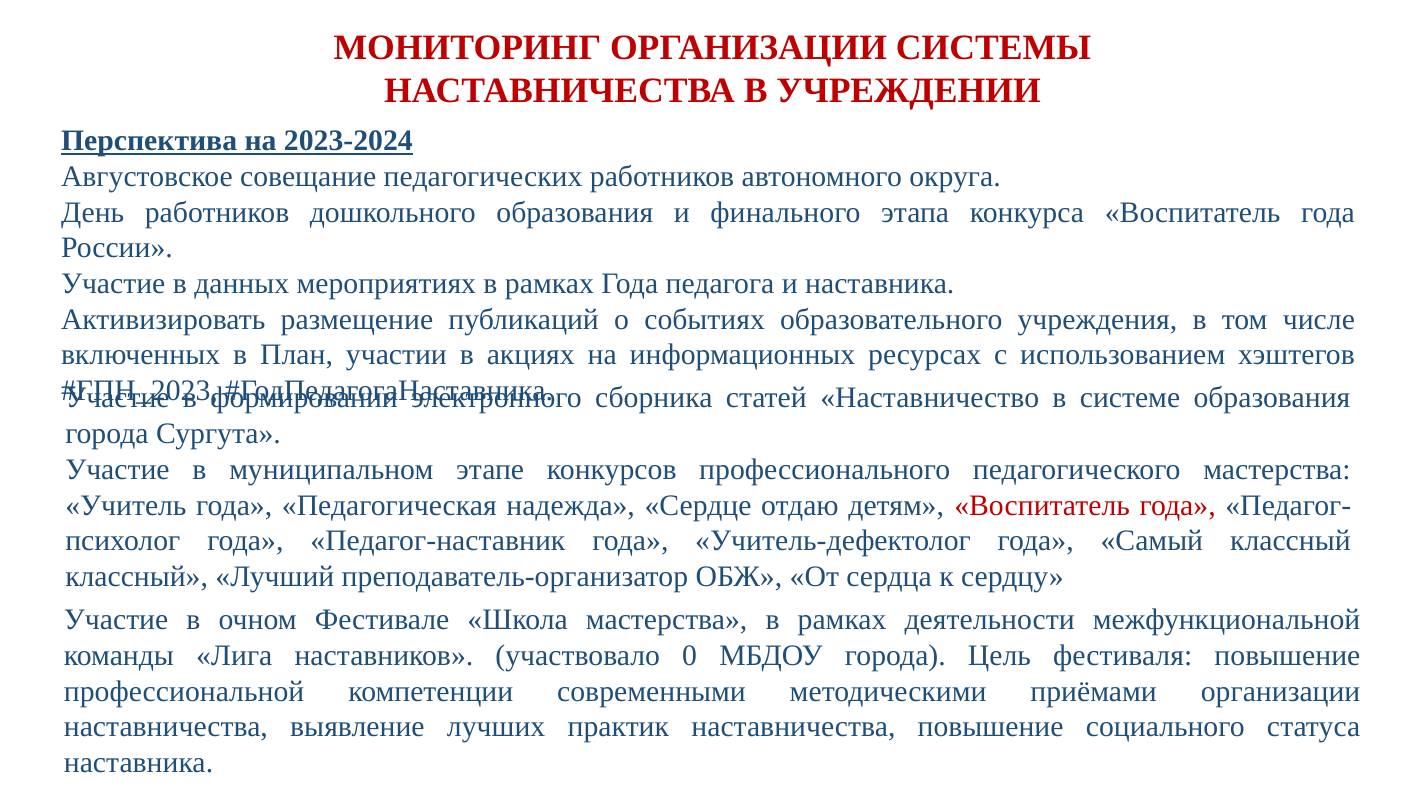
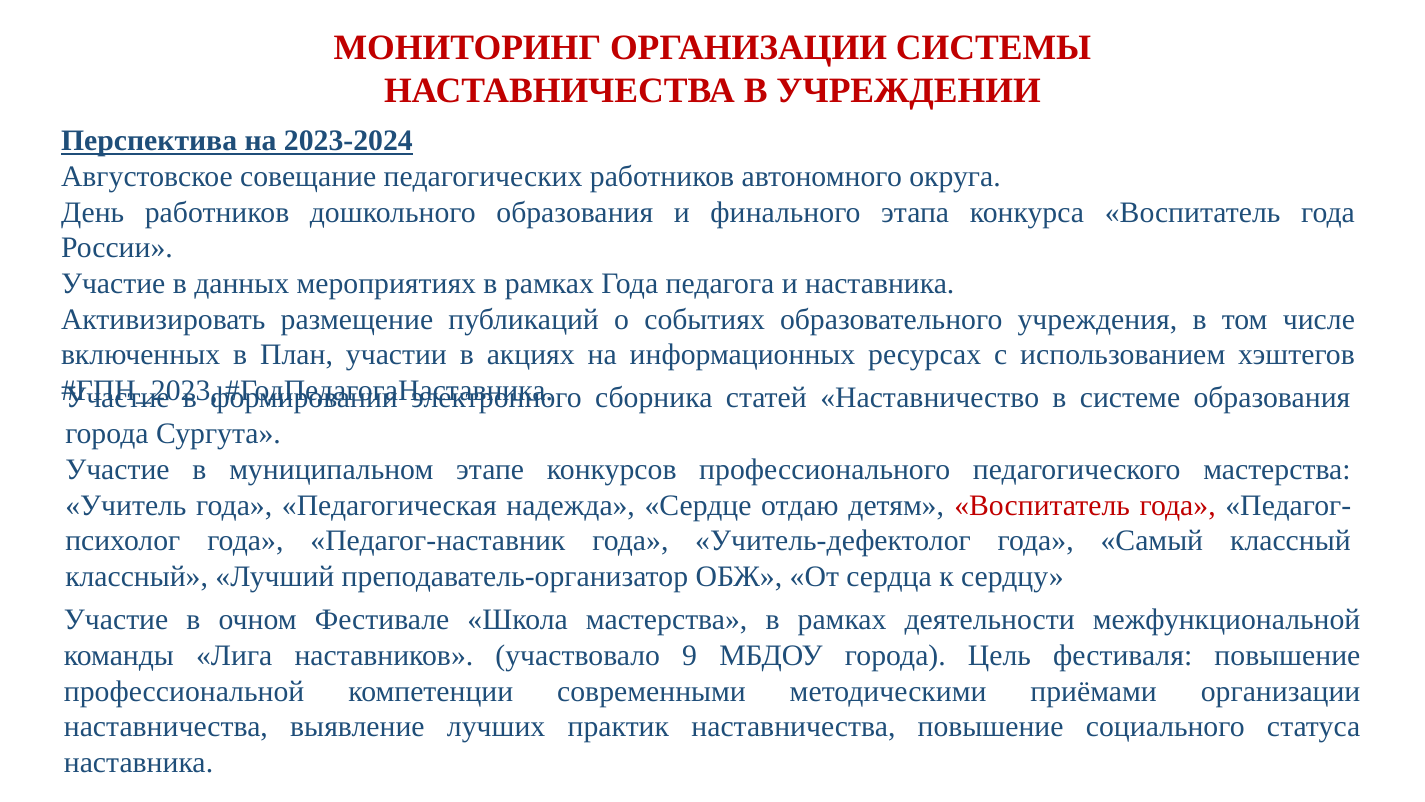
0: 0 -> 9 (690, 655)
